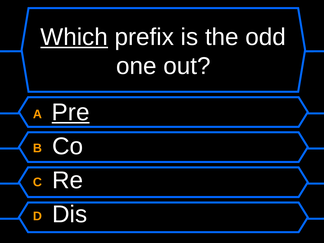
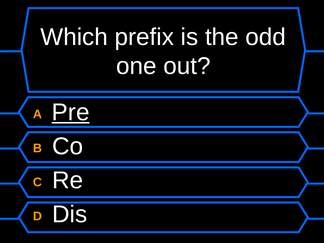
Which underline: present -> none (74, 37)
